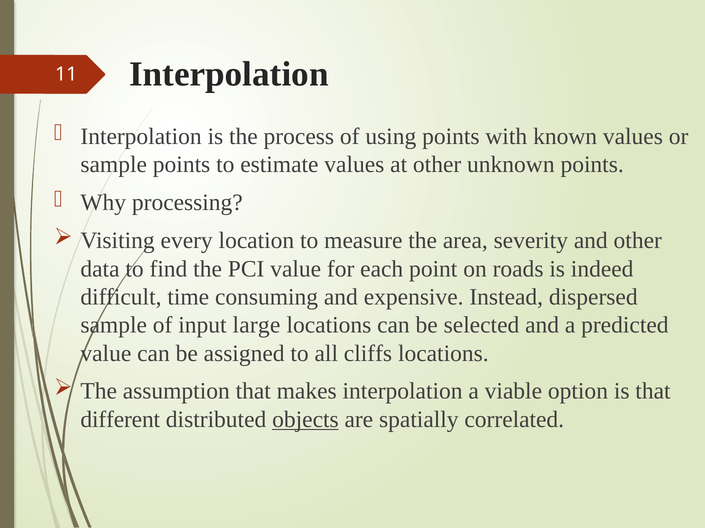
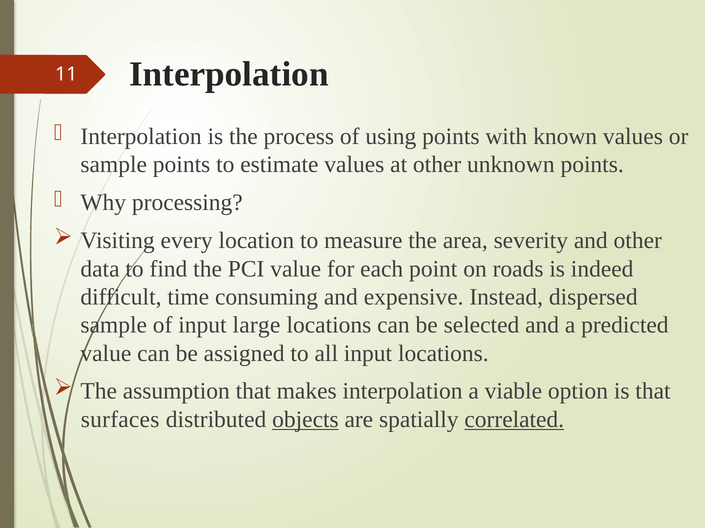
all cliffs: cliffs -> input (368, 354)
different: different -> surfaces (120, 420)
correlated underline: none -> present (514, 420)
